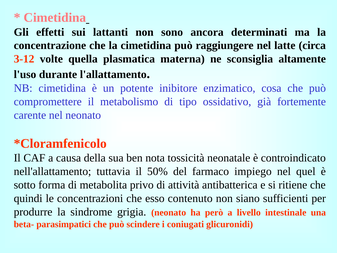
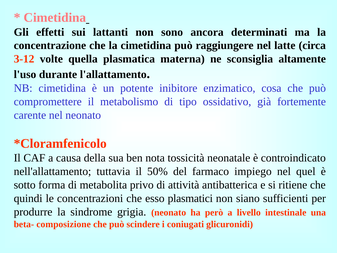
contenuto: contenuto -> plasmatici (190, 198)
parasimpatici: parasimpatici -> composizione (64, 224)
